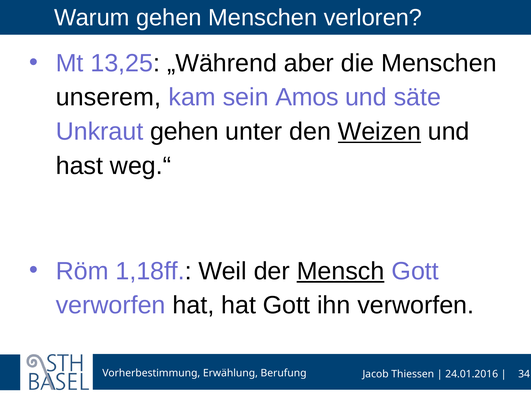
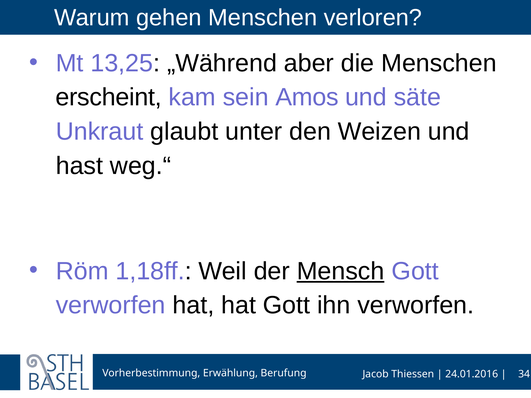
unserem: unserem -> erscheint (109, 97)
Unkraut gehen: gehen -> glaubt (184, 132)
Weizen underline: present -> none (379, 132)
